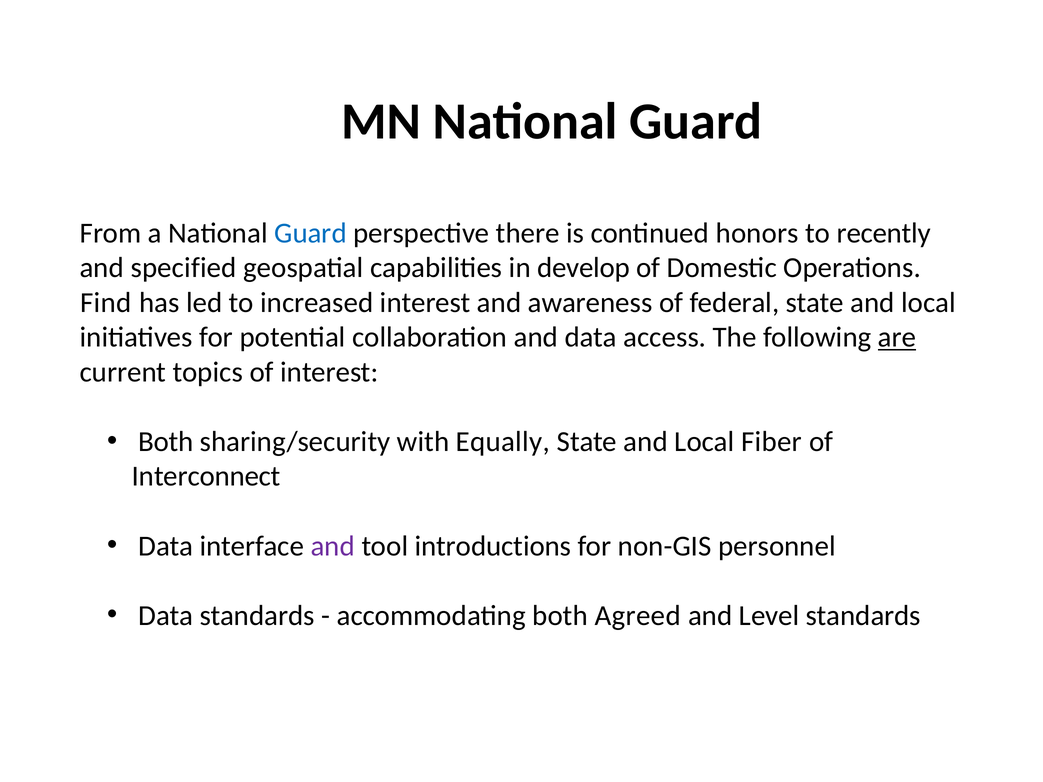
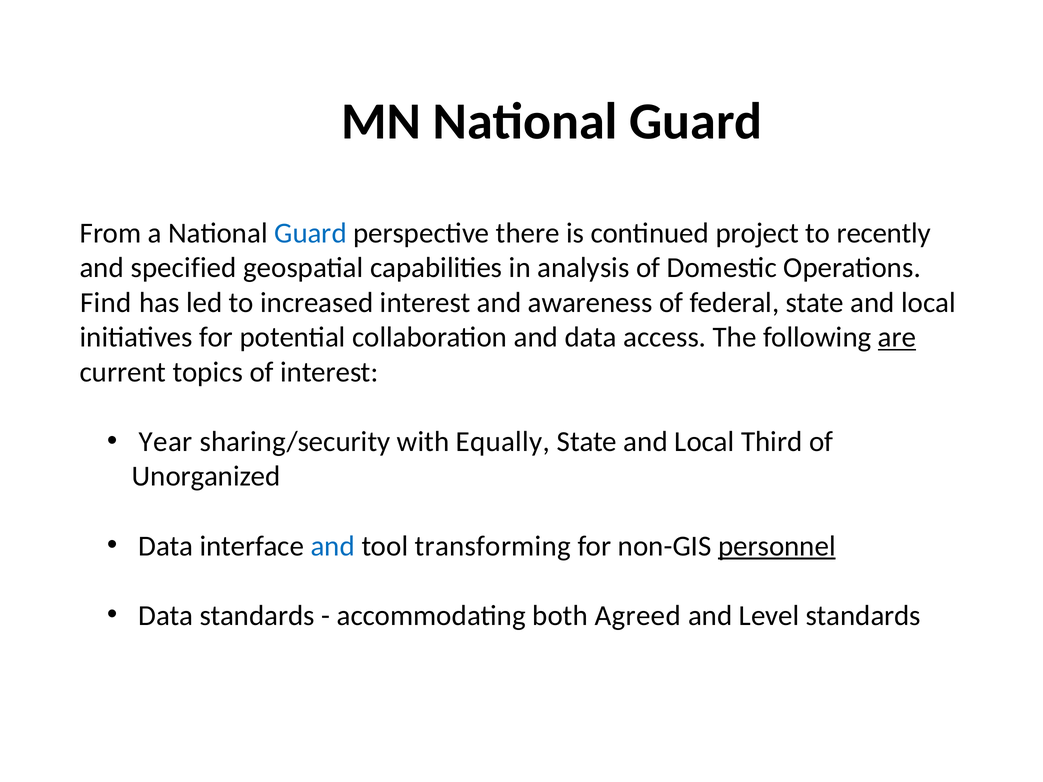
honors: honors -> project (757, 233)
develop: develop -> analysis (583, 268)
Both: Both -> Year (166, 442)
Fiber: Fiber -> Third (772, 442)
Interconnect: Interconnect -> Unorganized (206, 477)
and colour: purple -> blue (333, 546)
introductions: introductions -> transforming (493, 546)
personnel underline: none -> present (777, 546)
